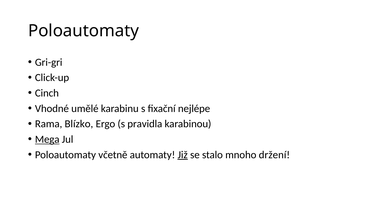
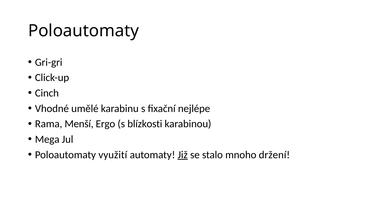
Blízko: Blízko -> Menší (79, 124)
pravidla: pravidla -> blízkosti (145, 124)
Mega underline: present -> none (47, 139)
včetně: včetně -> využití (113, 155)
